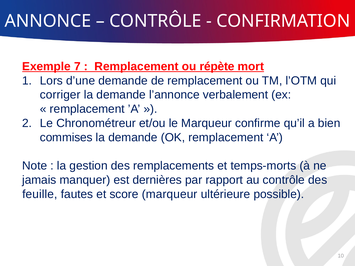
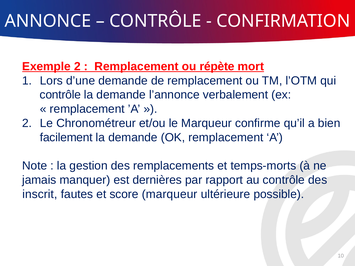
Exemple 7: 7 -> 2 (77, 66)
corriger: corriger -> contrôle (60, 95)
commises: commises -> facilement (66, 137)
feuille: feuille -> inscrit (40, 194)
